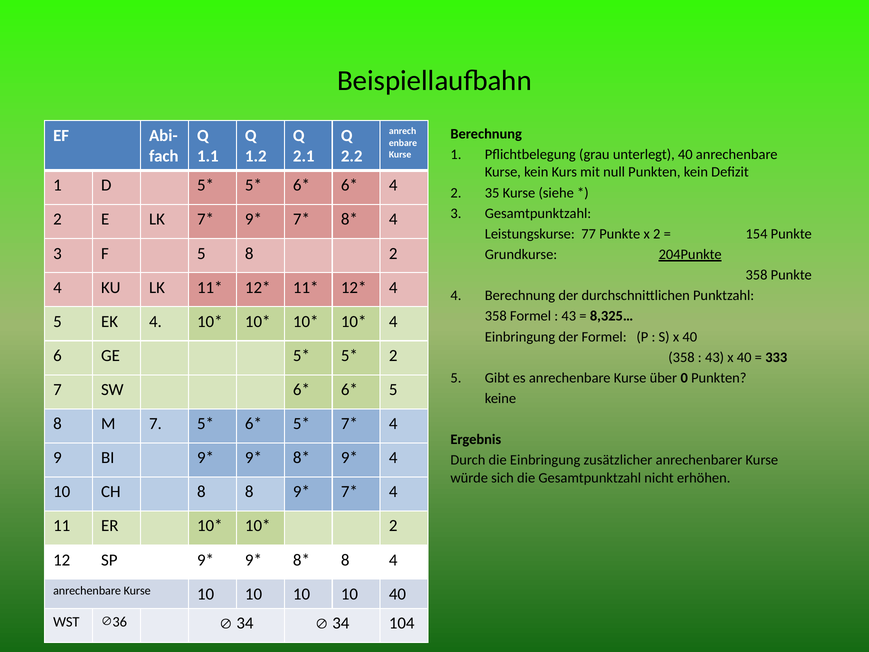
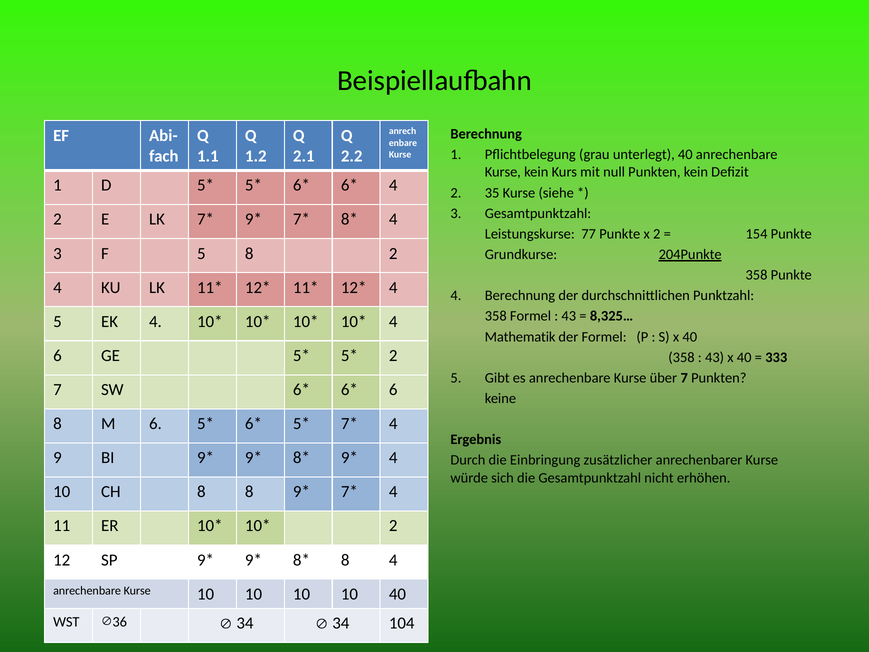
Einbringung: Einbringung -> Mathematik (520, 337)
über 0: 0 -> 7 (684, 378)
5: 5 -> 6 (393, 390)
M 7: 7 -> 6 (155, 424)
